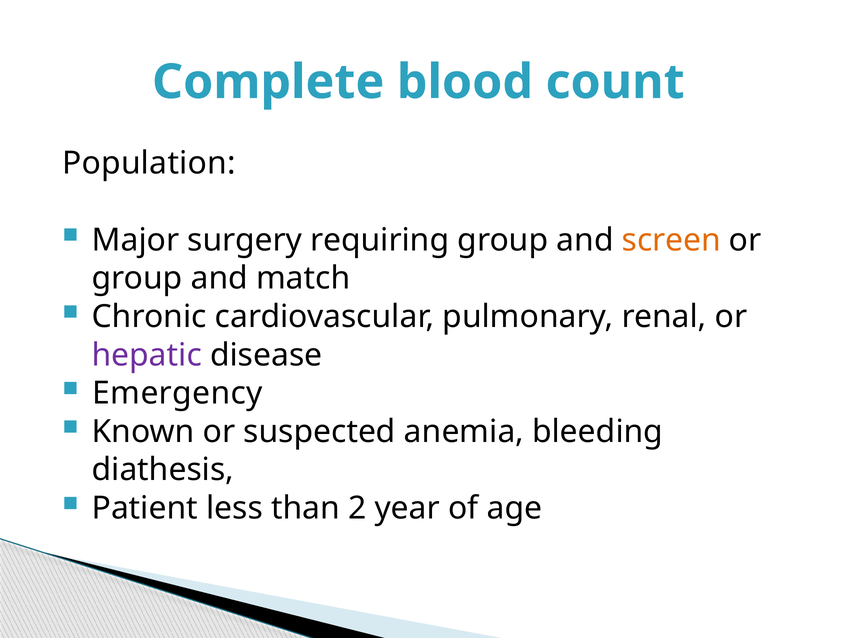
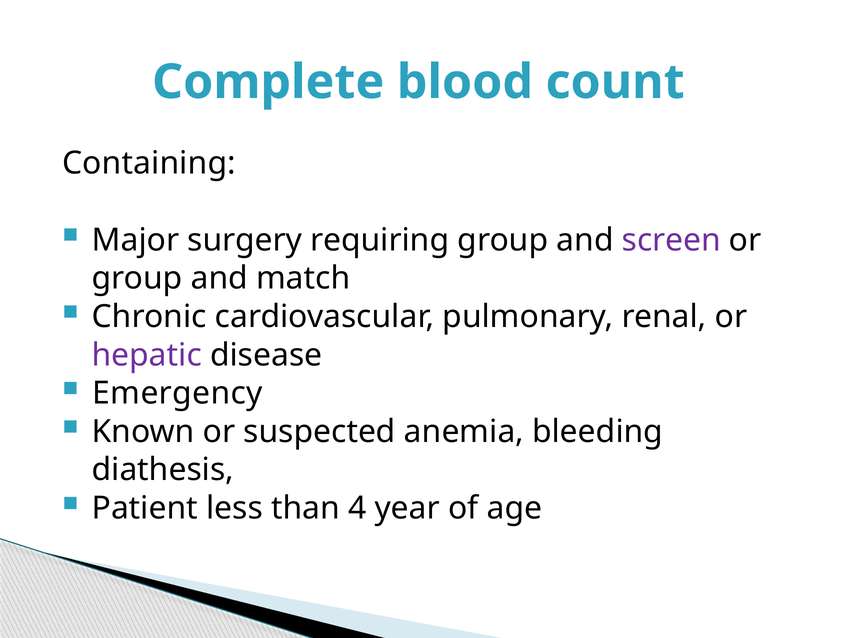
Population: Population -> Containing (149, 163)
screen colour: orange -> purple (671, 240)
2: 2 -> 4 (357, 508)
